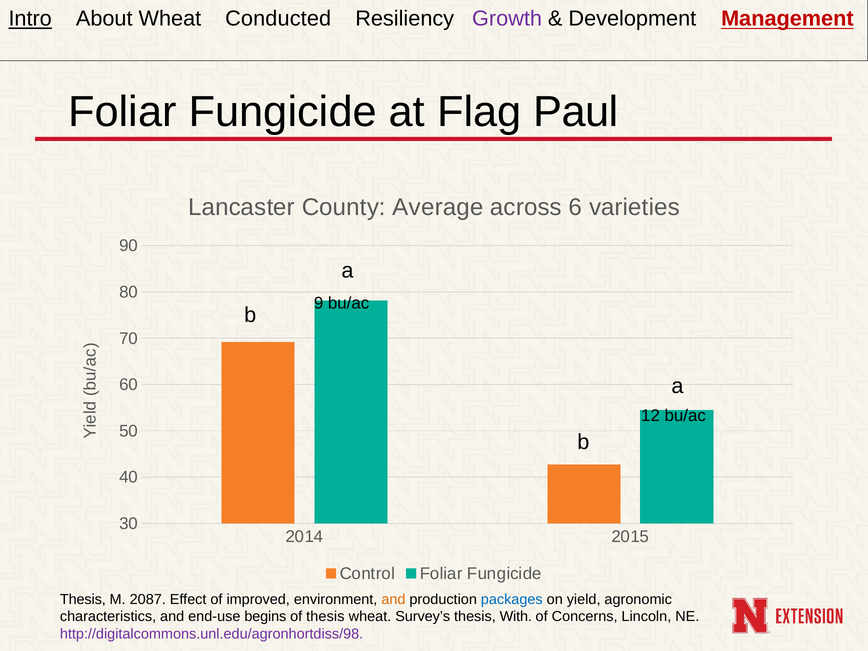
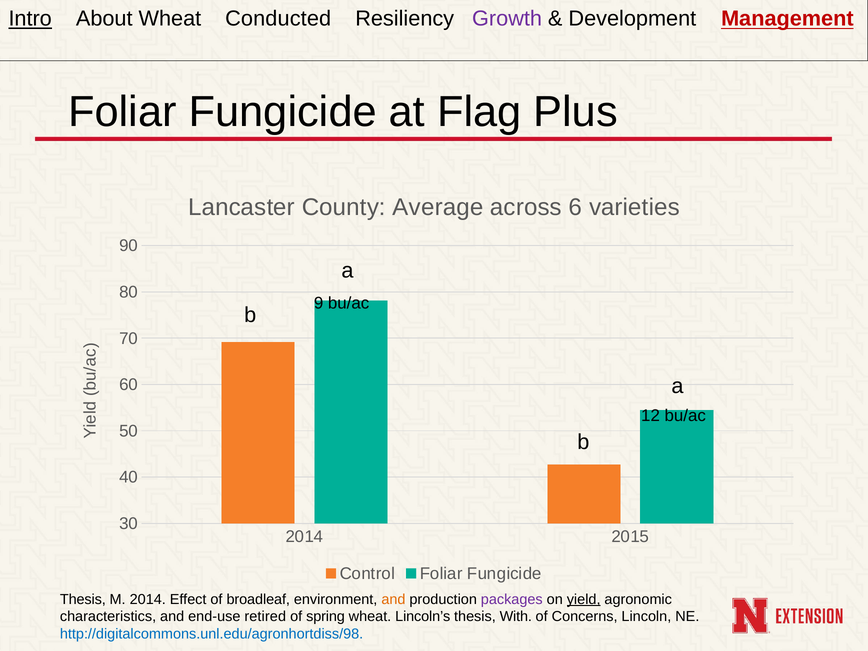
Paul: Paul -> Plus (576, 112)
M 2087: 2087 -> 2014 (148, 599)
improved: improved -> broadleaf (258, 599)
packages colour: blue -> purple (512, 599)
yield underline: none -> present (584, 599)
begins: begins -> retired (265, 617)
of thesis: thesis -> spring (325, 617)
Survey’s: Survey’s -> Lincoln’s (423, 617)
http://digitalcommons.unl.edu/agronhortdiss/98 colour: purple -> blue (212, 634)
